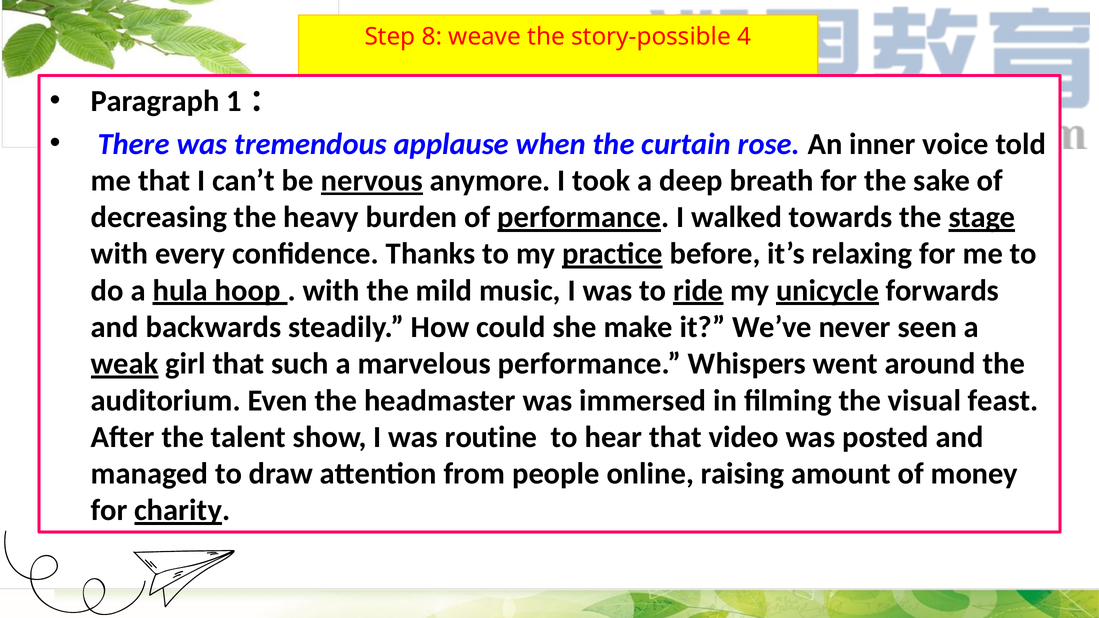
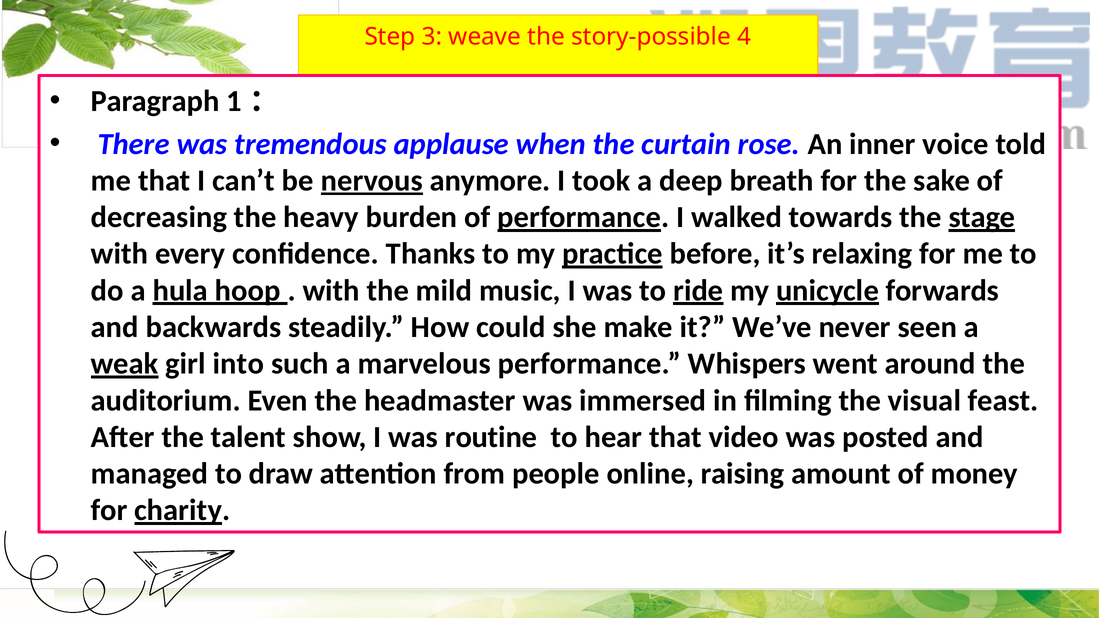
8: 8 -> 3 (432, 37)
girl that: that -> into (238, 364)
